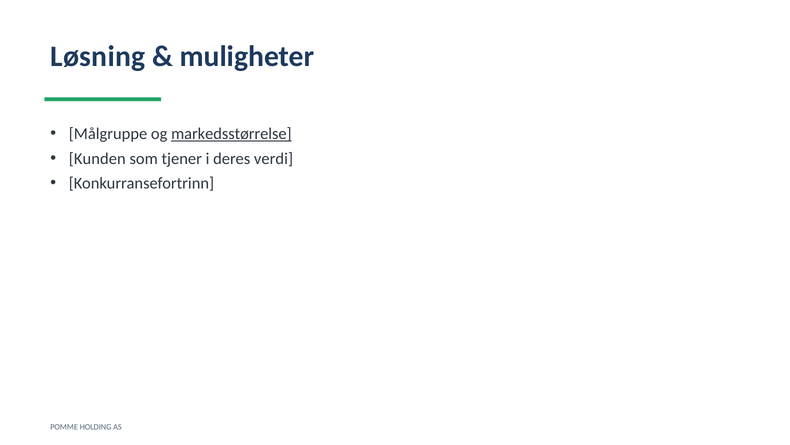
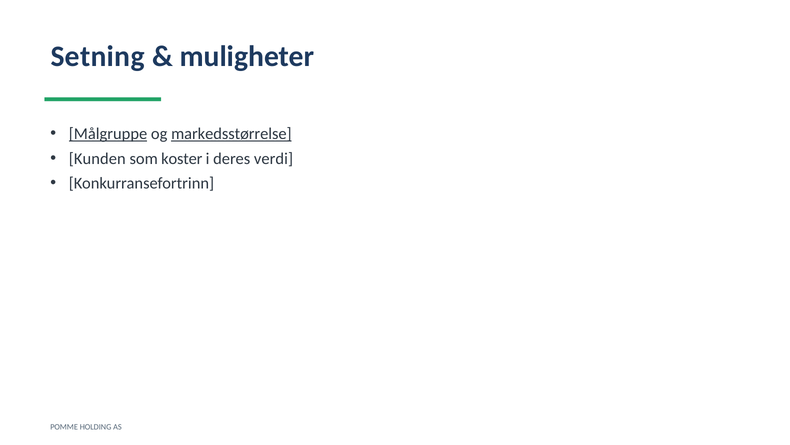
Løsning: Løsning -> Setning (98, 56)
Målgruppe underline: none -> present (108, 134)
tjener: tjener -> koster (182, 159)
